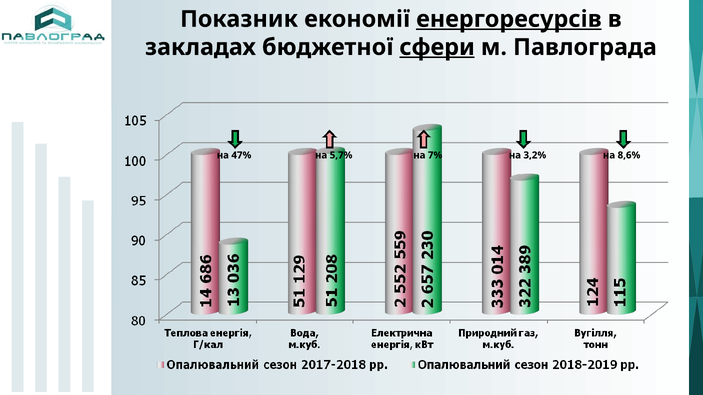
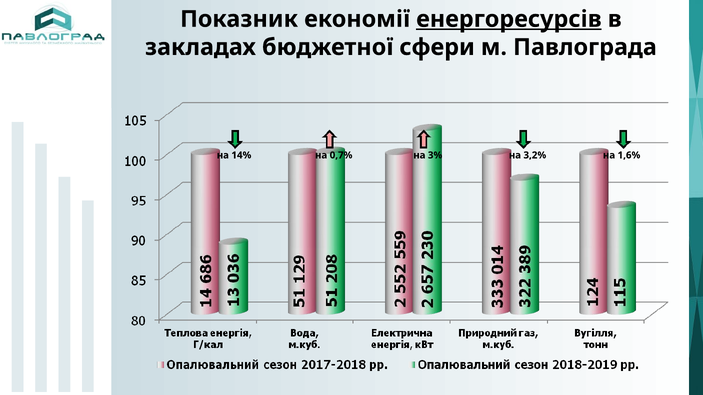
сфери underline: present -> none (437, 47)
47%: 47% -> 14% (241, 155)
5,7%: 5,7% -> 0,7% (341, 155)
7%: 7% -> 3% (435, 155)
8,6%: 8,6% -> 1,6% (629, 155)
